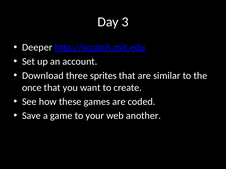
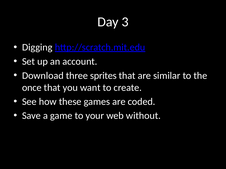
Deeper: Deeper -> Digging (37, 47)
another: another -> without (143, 116)
